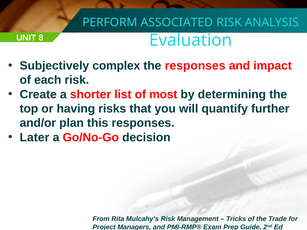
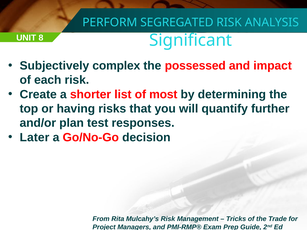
ASSOCIATED: ASSOCIATED -> SEGREGATED (177, 22)
Evaluation: Evaluation -> Significant (191, 40)
the responses: responses -> possessed (195, 66)
this: this -> test (98, 123)
